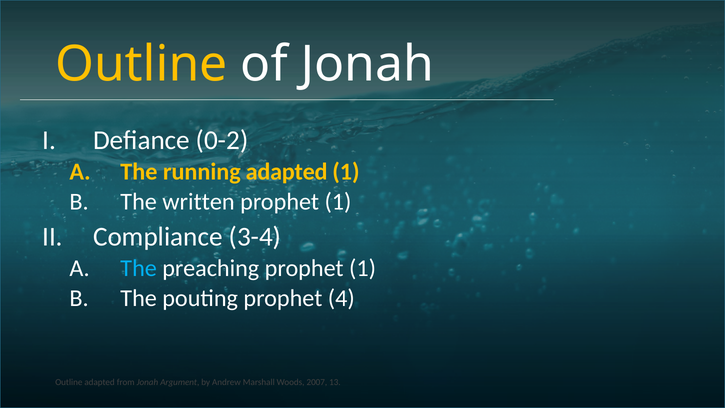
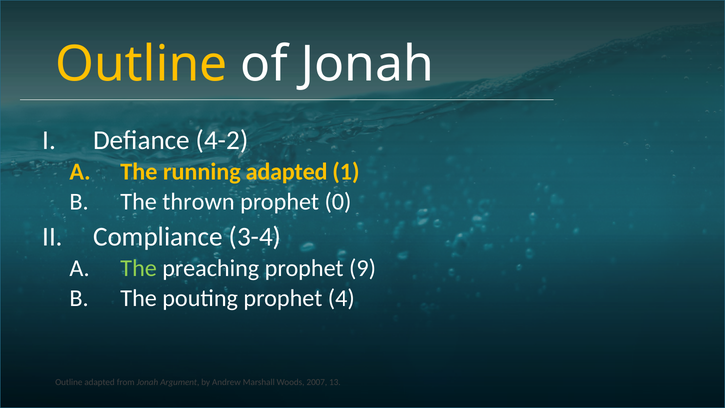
0-2: 0-2 -> 4-2 (222, 140)
written: written -> thrown (198, 202)
1: 1 -> 0 (338, 202)
The colour: light blue -> light green (139, 268)
preaching prophet 1: 1 -> 9 (363, 268)
